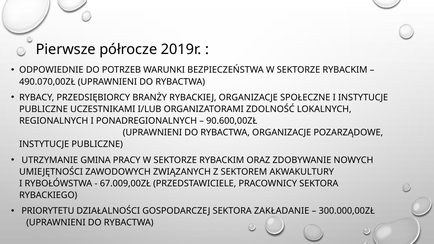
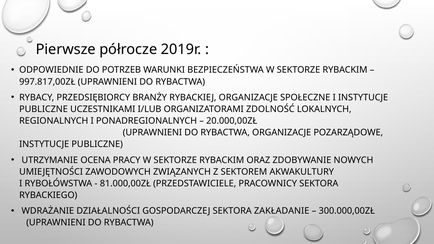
490.070,00ZŁ: 490.070,00ZŁ -> 997.817,00ZŁ (47, 82)
90.600,00ZŁ: 90.600,00ZŁ -> 20.000,00ZŁ (232, 121)
GMINA: GMINA -> OCENA (96, 160)
67.009,00ZŁ: 67.009,00ZŁ -> 81.000,00ZŁ (125, 184)
PRIORYTETU: PRIORYTETU -> WDRAŻANIE (48, 211)
